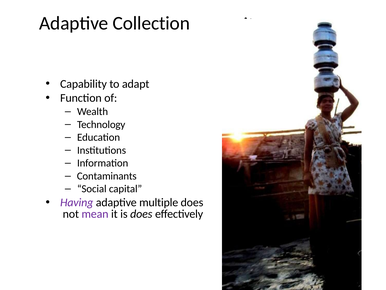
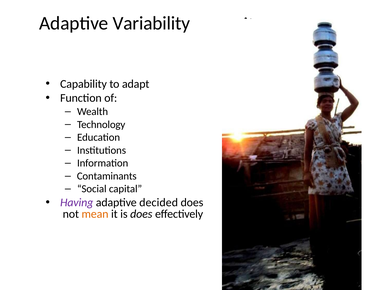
Collection: Collection -> Variability (151, 23)
multiple: multiple -> decided (159, 202)
mean colour: purple -> orange (95, 214)
